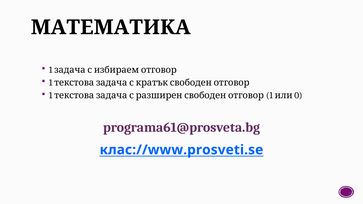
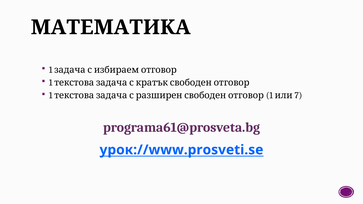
0: 0 -> 7 (298, 96)
клас://www.prosveti.se: клас://www.prosveti.se -> урок://www.prosveti.se (181, 150)
